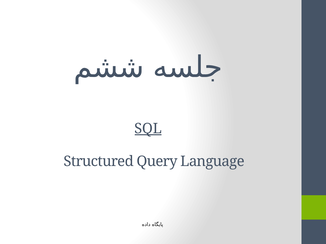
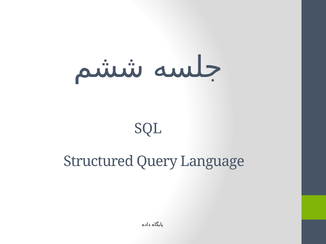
SQL underline: present -> none (148, 129)
